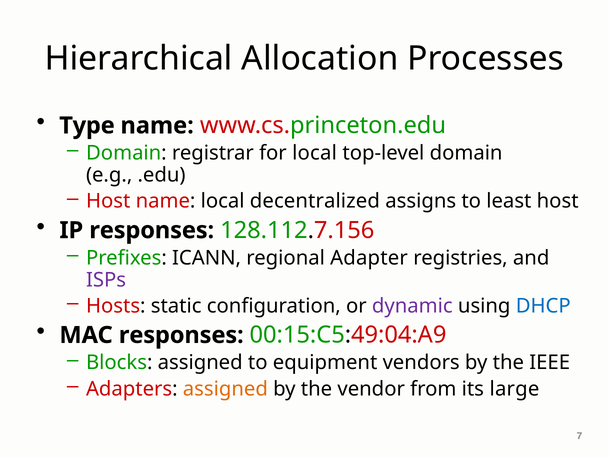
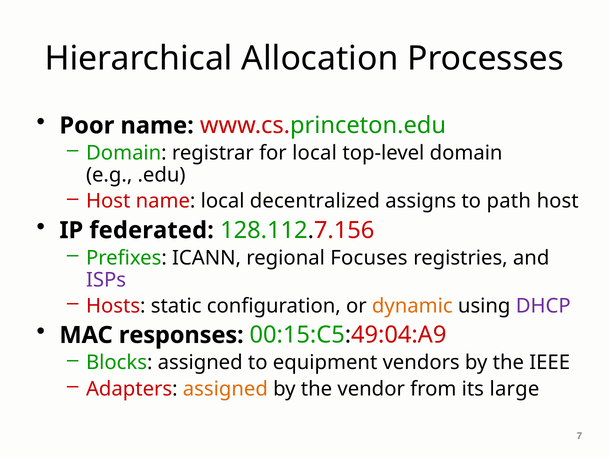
Type: Type -> Poor (87, 125)
least: least -> path (509, 201)
IP responses: responses -> federated (152, 230)
Adapter: Adapter -> Focuses (369, 258)
dynamic colour: purple -> orange (412, 306)
DHCP colour: blue -> purple (543, 306)
